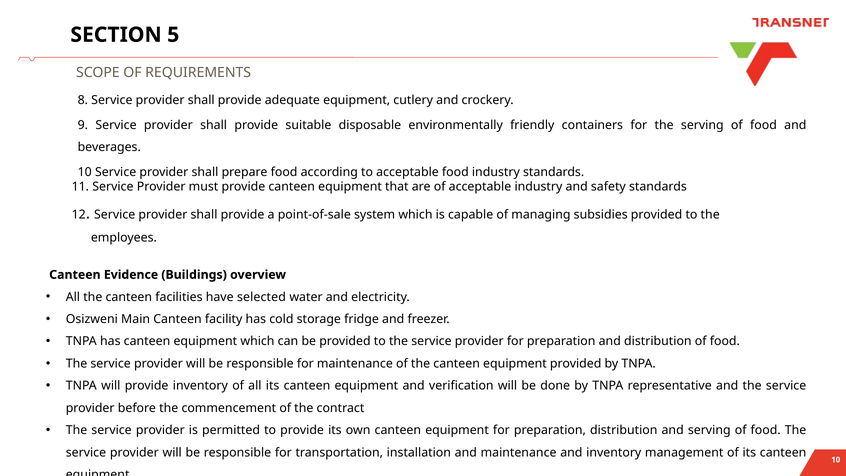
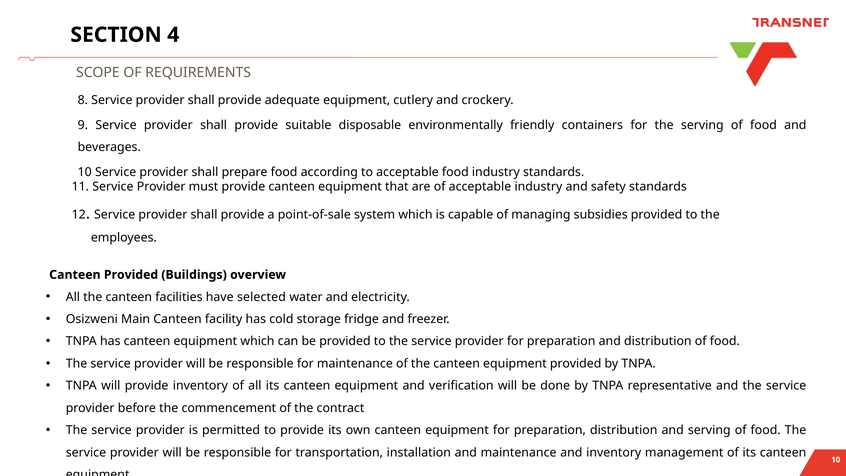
5: 5 -> 4 (173, 35)
Canteen Evidence: Evidence -> Provided (131, 275)
